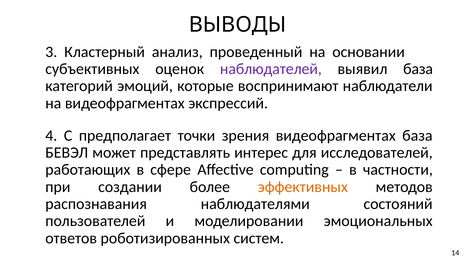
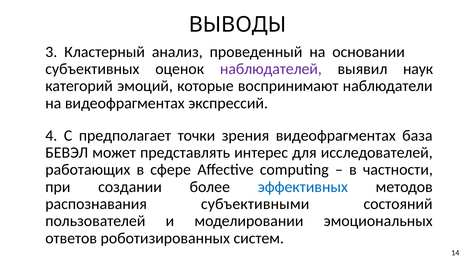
выявил база: база -> наук (418, 69)
эффективных colour: orange -> blue (303, 187)
наблюдателями: наблюдателями -> субъективными (255, 204)
